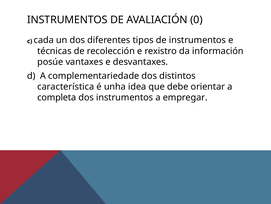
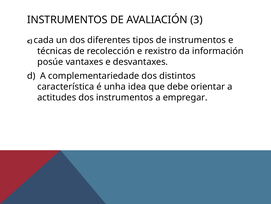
0: 0 -> 3 (196, 20)
completa: completa -> actitudes (57, 97)
